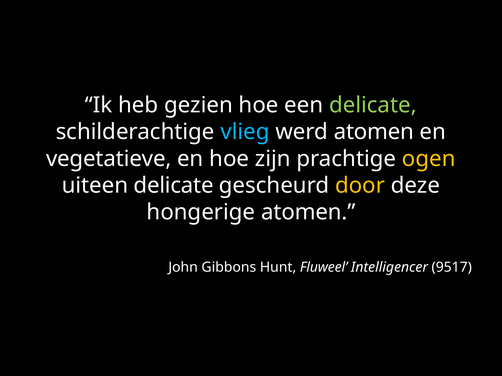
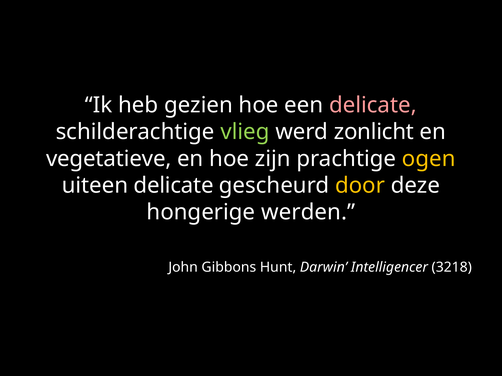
delicate colour: light green -> pink (373, 105)
vlieg colour: light blue -> light green (245, 132)
werd atomen: atomen -> zonlicht (374, 132)
hongerige atomen: atomen -> werden (308, 212)
Fluweel: Fluweel -> Darwin (324, 268)
9517: 9517 -> 3218 (452, 268)
